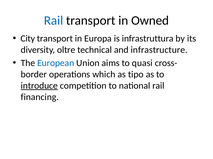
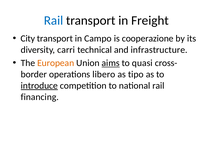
Owned: Owned -> Freight (150, 21)
Europa: Europa -> Campo (98, 39)
infrastruttura: infrastruttura -> cooperazione (148, 39)
oltre: oltre -> carri (66, 50)
European colour: blue -> orange (56, 63)
aims underline: none -> present (111, 63)
which: which -> libero (104, 75)
